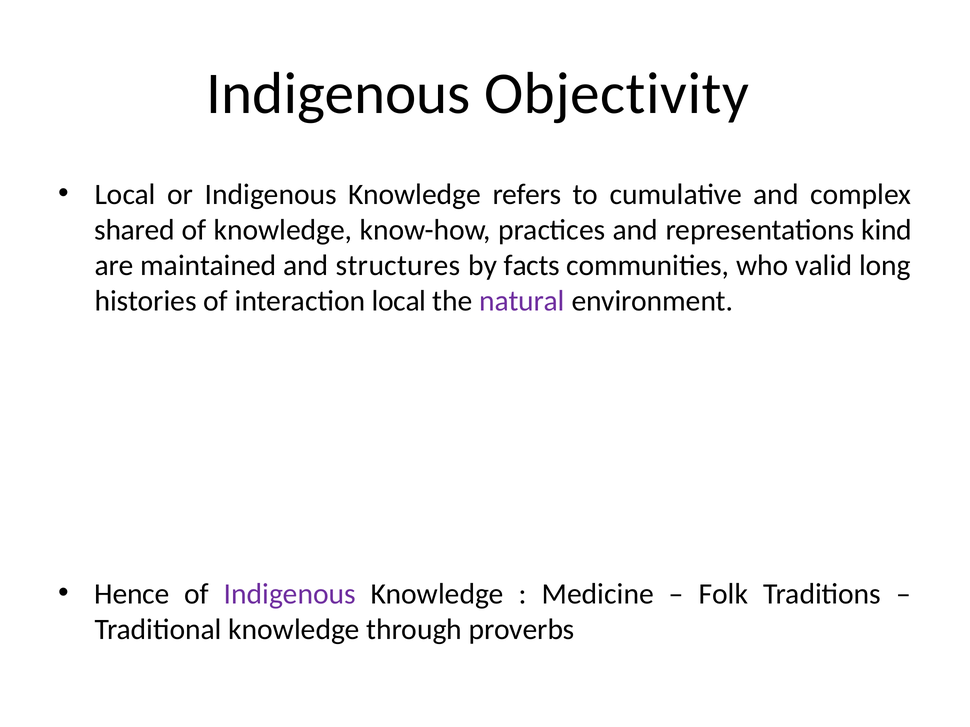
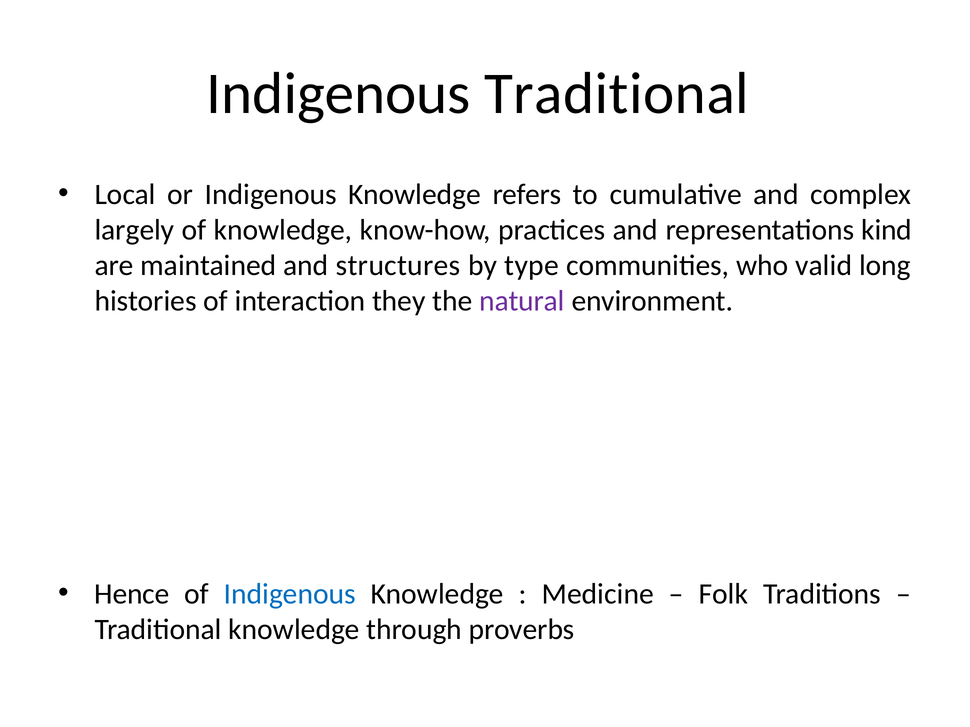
Indigenous Objectivity: Objectivity -> Traditional (616, 94)
shared: shared -> largely (134, 230)
facts: facts -> type (532, 266)
interaction local: local -> they (399, 301)
Indigenous colour: purple -> blue (290, 594)
